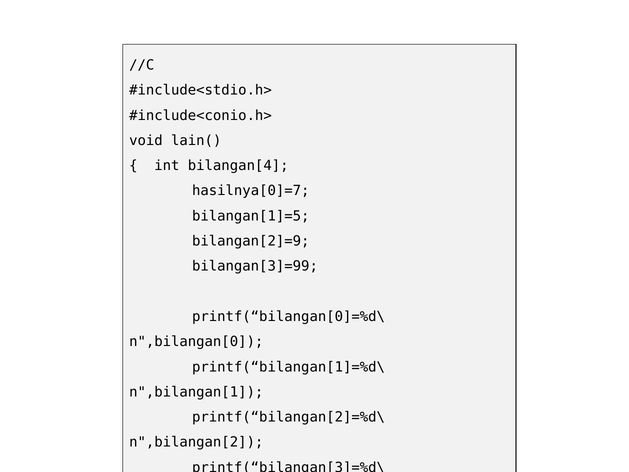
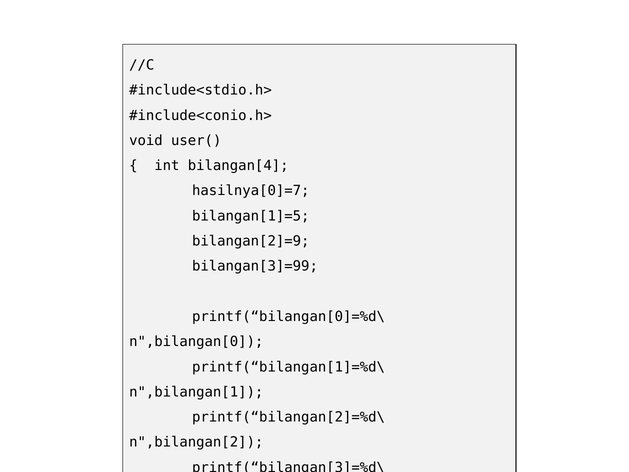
lain(: lain( -> user( (196, 141)
